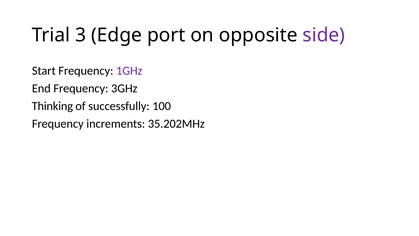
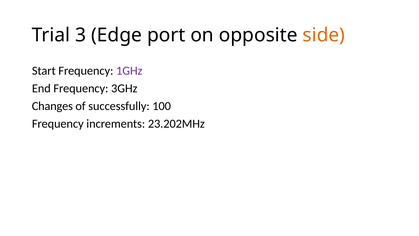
side colour: purple -> orange (324, 35)
Thinking: Thinking -> Changes (52, 106)
35.202MHz: 35.202MHz -> 23.202MHz (176, 124)
